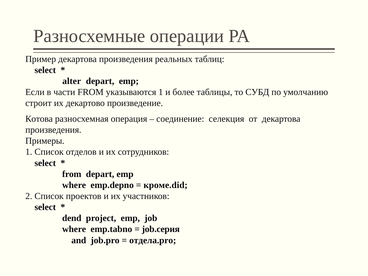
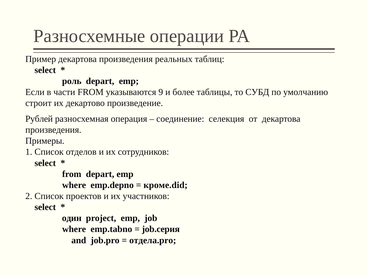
alter: alter -> роль (72, 81)
указываются 1: 1 -> 9 (161, 92)
Котова: Котова -> Рублей (39, 119)
dend: dend -> один (72, 218)
